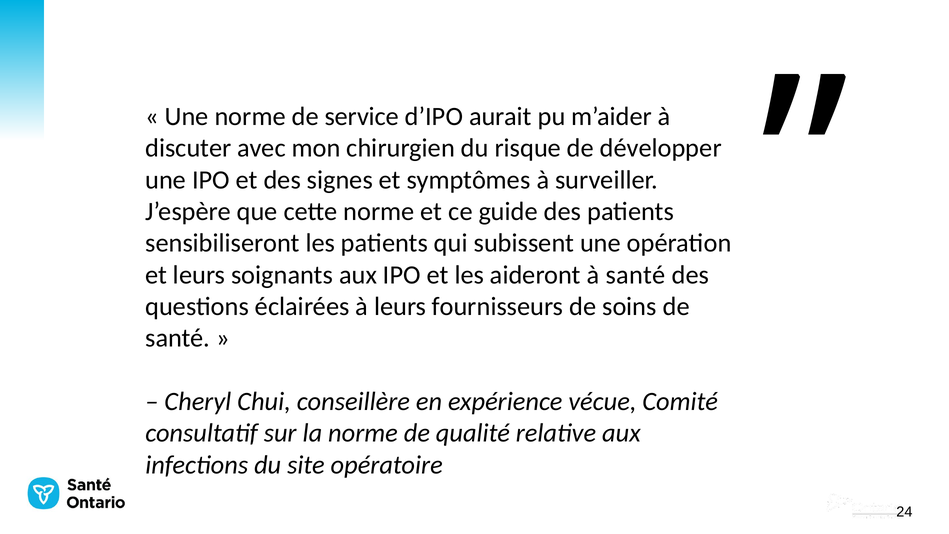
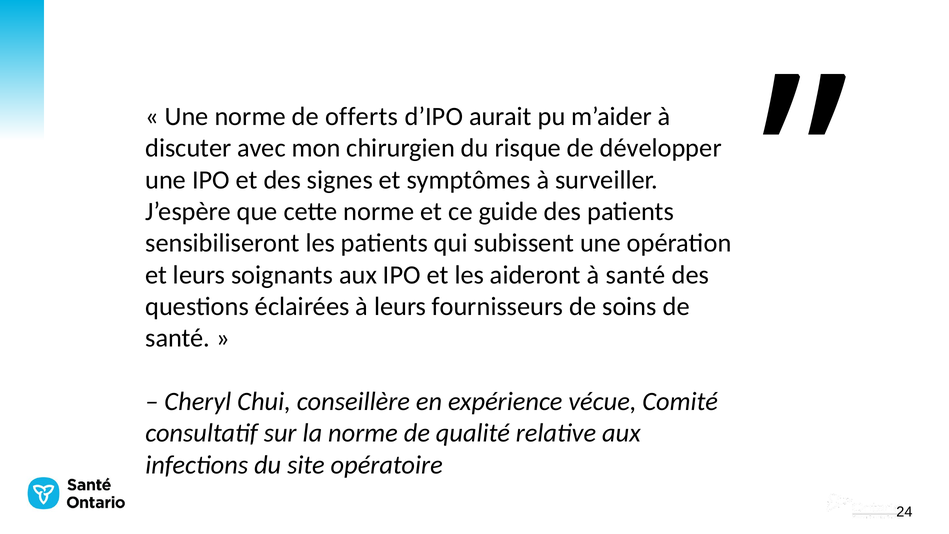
service: service -> offerts (362, 117)
